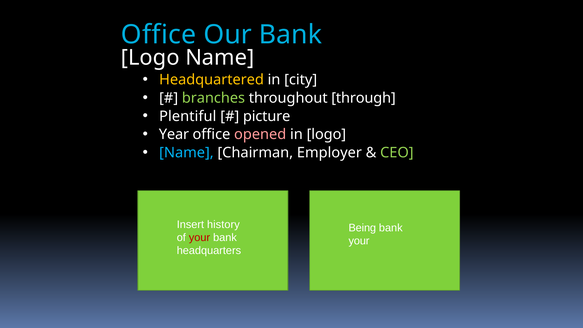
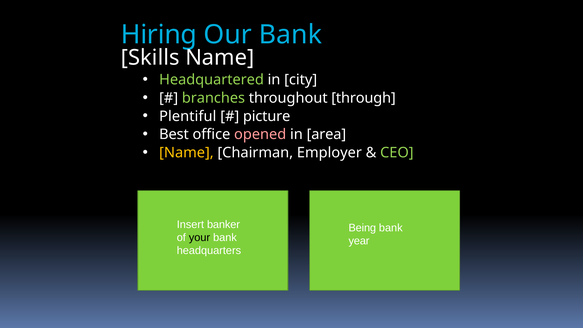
Office: Office -> Hiring (159, 35)
Logo: Logo -> Skills (150, 58)
Headquartered colour: yellow -> light green (212, 80)
Year: Year -> Best (174, 134)
in logo: logo -> area (326, 134)
Name colour: light blue -> yellow (186, 153)
history: history -> banker (223, 224)
your colour: red -> black (199, 238)
your: your -> year (359, 241)
